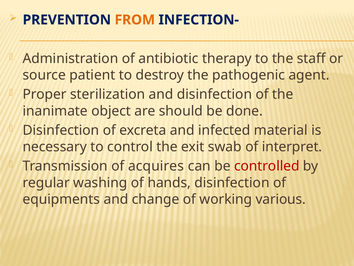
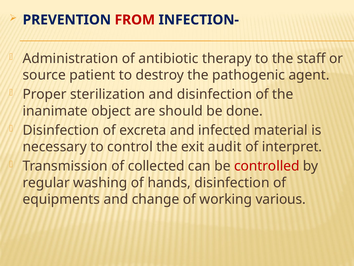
FROM colour: orange -> red (135, 20)
swab: swab -> audit (225, 147)
acquires: acquires -> collected (156, 166)
